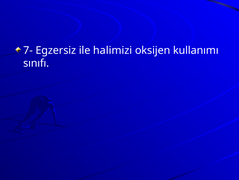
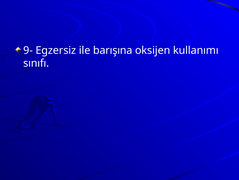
7-: 7- -> 9- (28, 50)
halimizi: halimizi -> barışına (113, 50)
